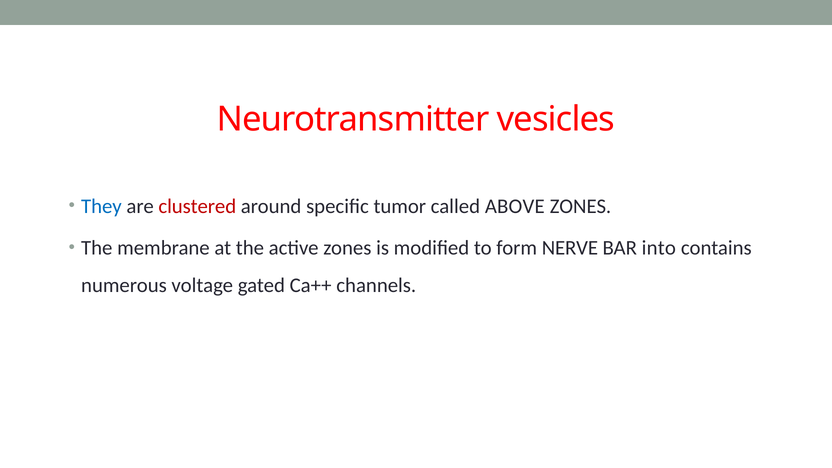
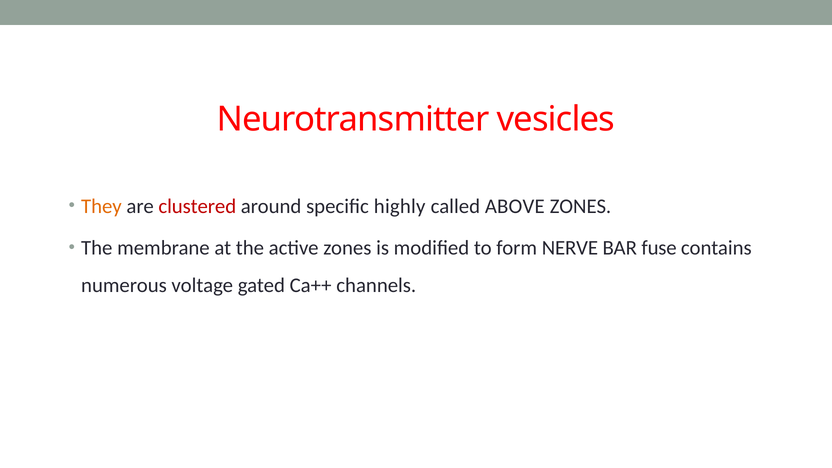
They colour: blue -> orange (101, 206)
tumor: tumor -> highly (400, 206)
into: into -> fuse (659, 248)
